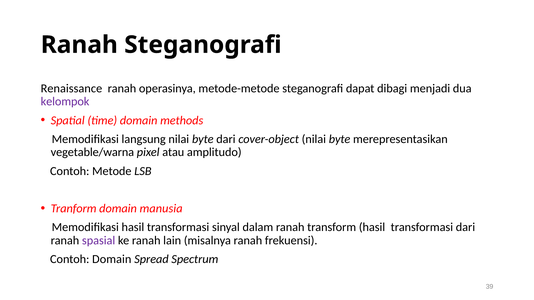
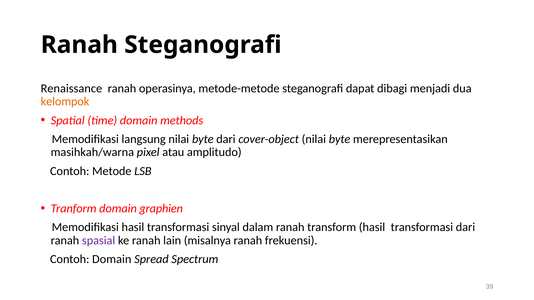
kelompok colour: purple -> orange (65, 102)
vegetable/warna: vegetable/warna -> masihkah/warna (92, 152)
manusia: manusia -> graphien (161, 209)
